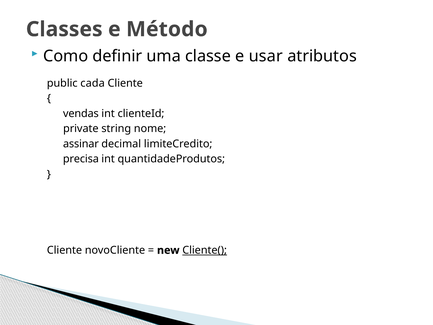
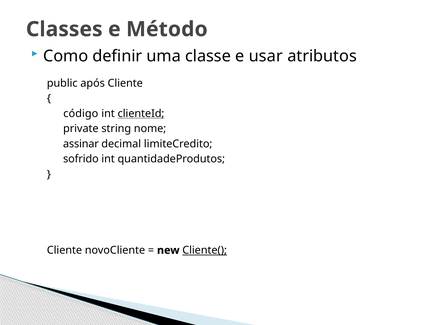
cada: cada -> após (93, 83)
vendas: vendas -> código (81, 113)
clienteId underline: none -> present (141, 113)
precisa: precisa -> sofrido (81, 159)
